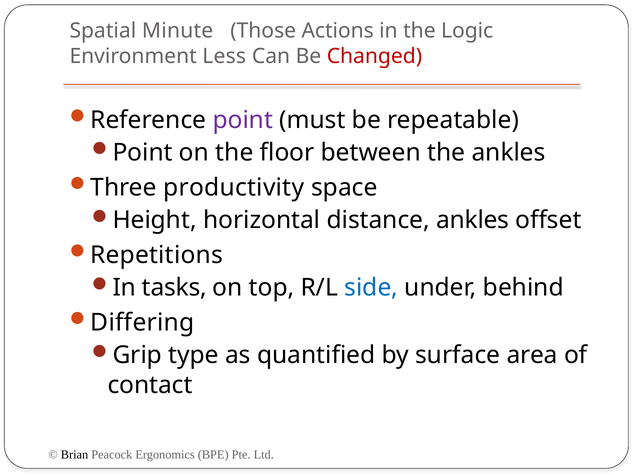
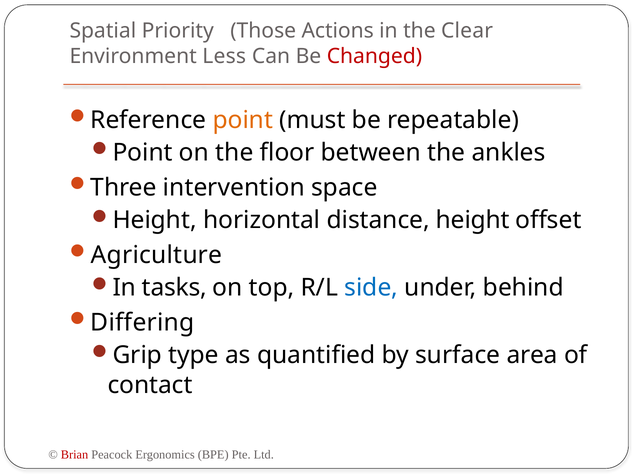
Minute: Minute -> Priority (178, 31)
Logic: Logic -> Clear (467, 31)
point colour: purple -> orange (243, 120)
productivity: productivity -> intervention (234, 187)
distance ankles: ankles -> height (473, 220)
Repetitions: Repetitions -> Agriculture (157, 255)
Brian colour: black -> red (75, 454)
